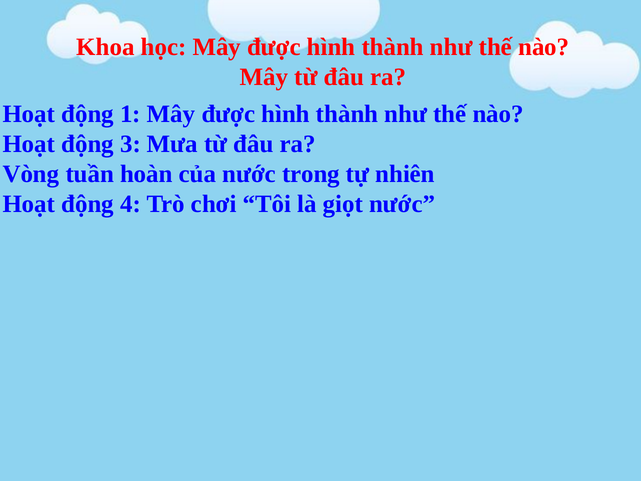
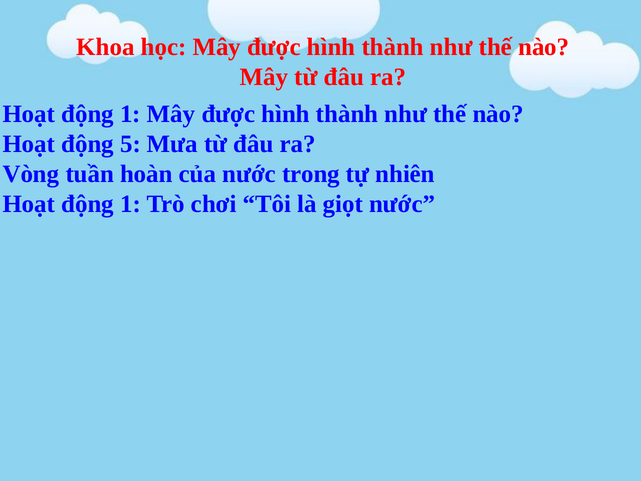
3: 3 -> 5 (130, 144)
4: 4 -> 1 (130, 204)
